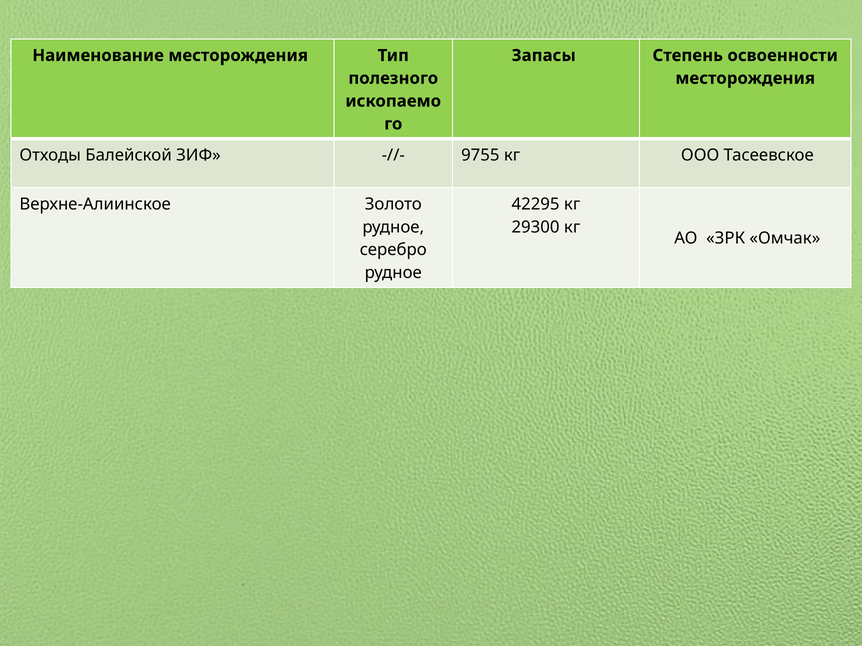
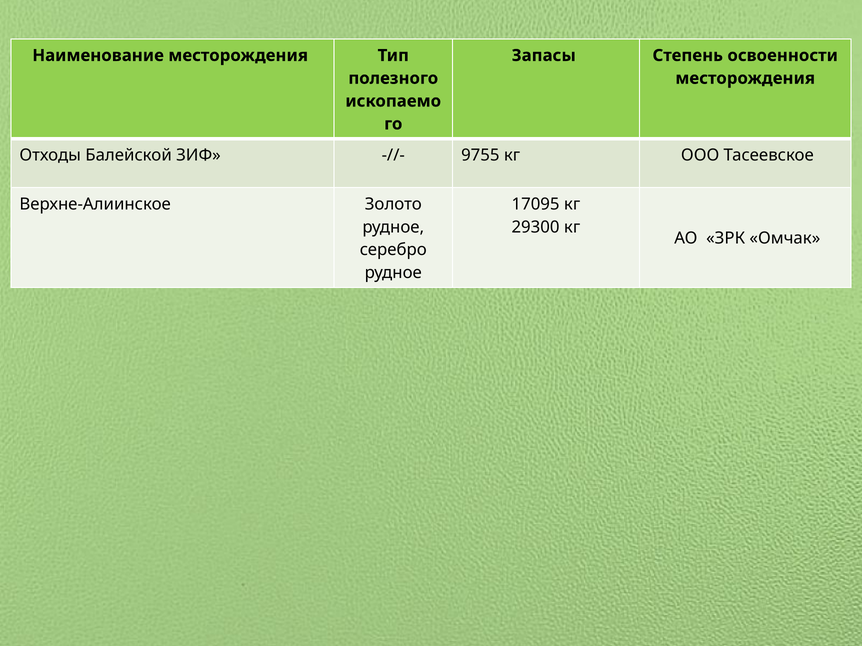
42295: 42295 -> 17095 (536, 204)
